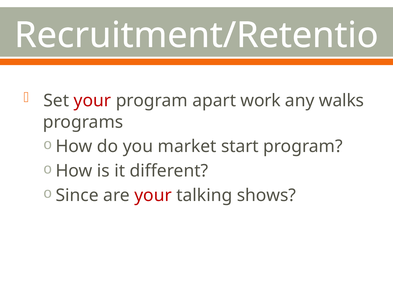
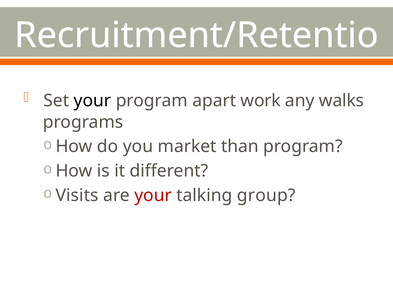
your colour: red -> black (92, 101)
start: start -> than (240, 147)
Since: Since -> Visits (77, 196)
shows: shows -> group (266, 196)
